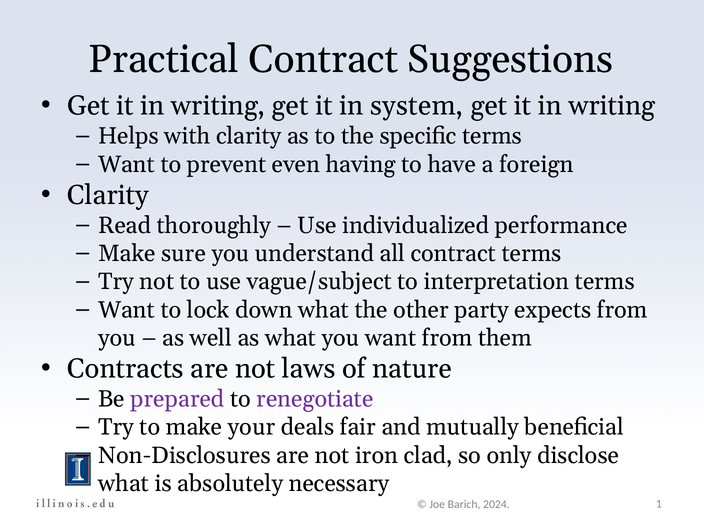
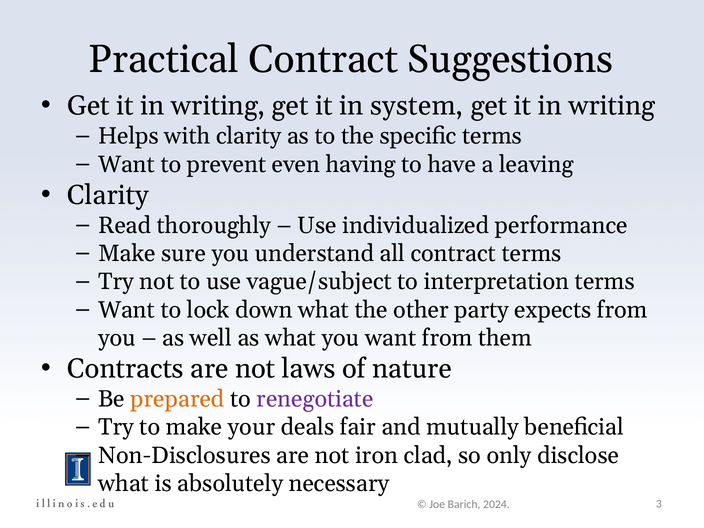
foreign: foreign -> leaving (536, 164)
prepared colour: purple -> orange (177, 399)
1: 1 -> 3 (659, 504)
